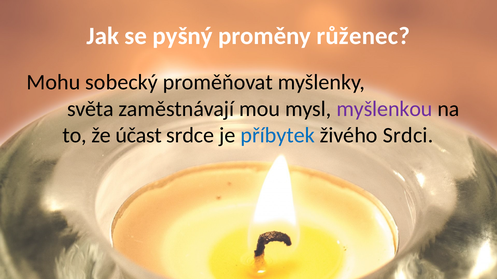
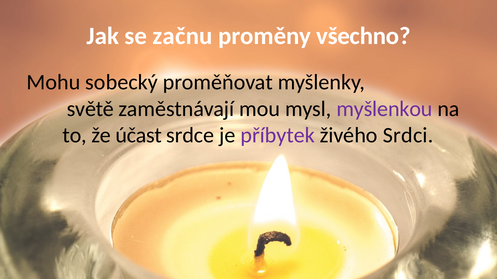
pyšný: pyšný -> začnu (183, 36)
růženec: růženec -> všechno (363, 36)
světa: světa -> světě (90, 109)
příbytek colour: blue -> purple (278, 136)
